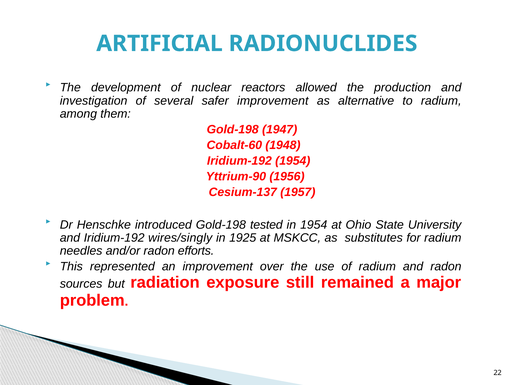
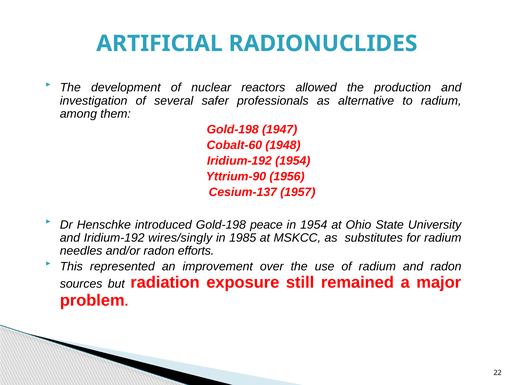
safer improvement: improvement -> professionals (273, 101)
tested: tested -> peace (266, 225)
1925: 1925 -> 1985 (243, 238)
